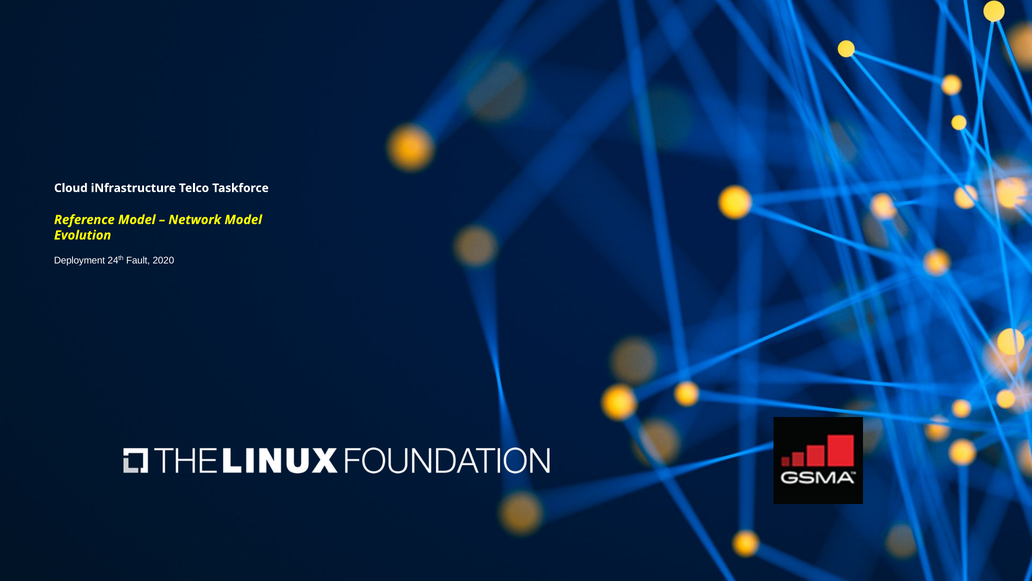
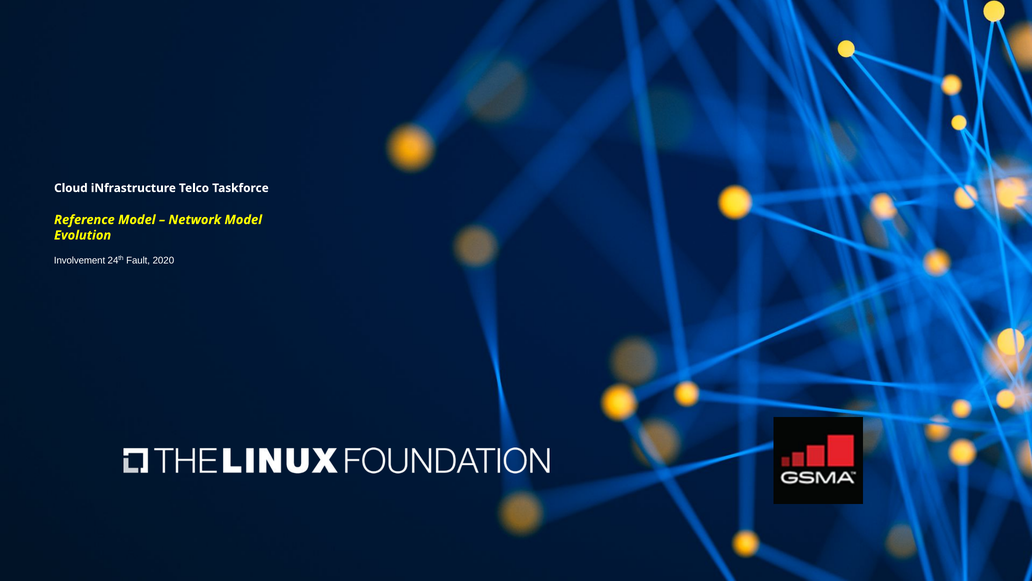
Deployment: Deployment -> Involvement (80, 260)
